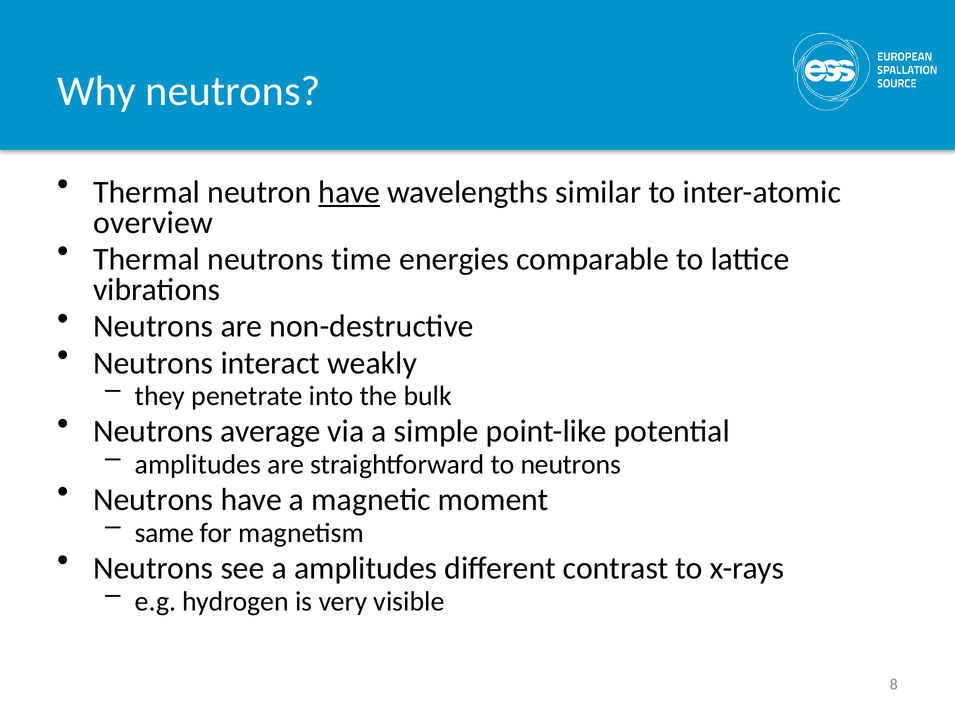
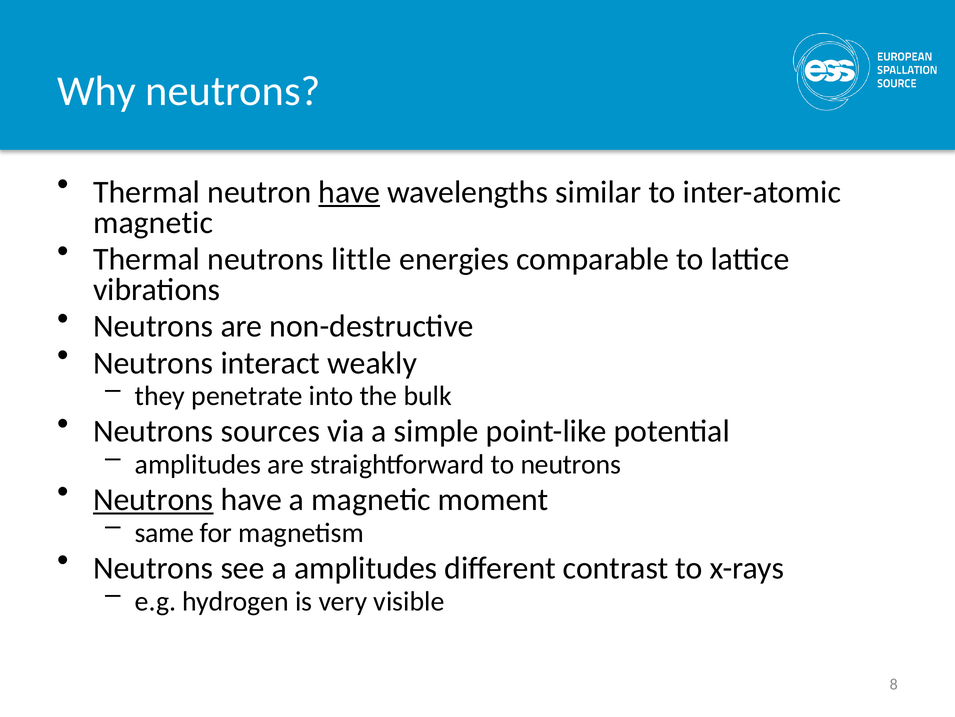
overview: overview -> magnetic (153, 223)
time: time -> little (361, 259)
average: average -> sources (270, 431)
Neutrons underline: none -> present (153, 499)
